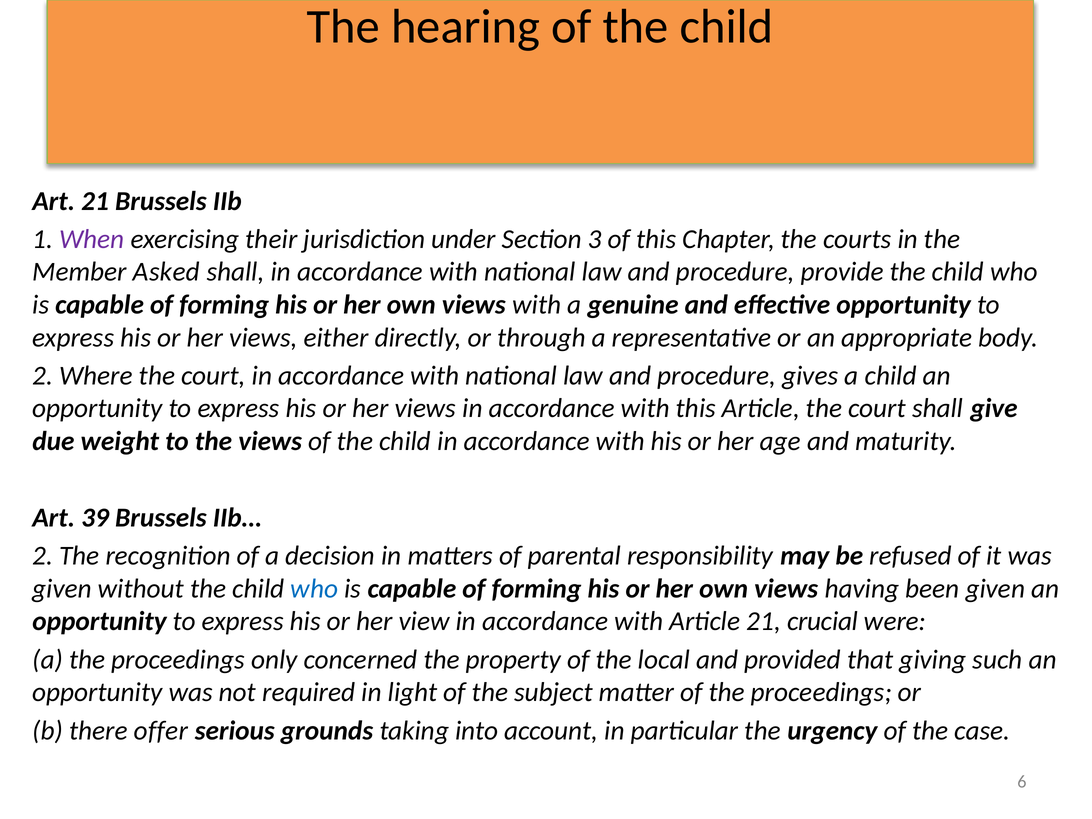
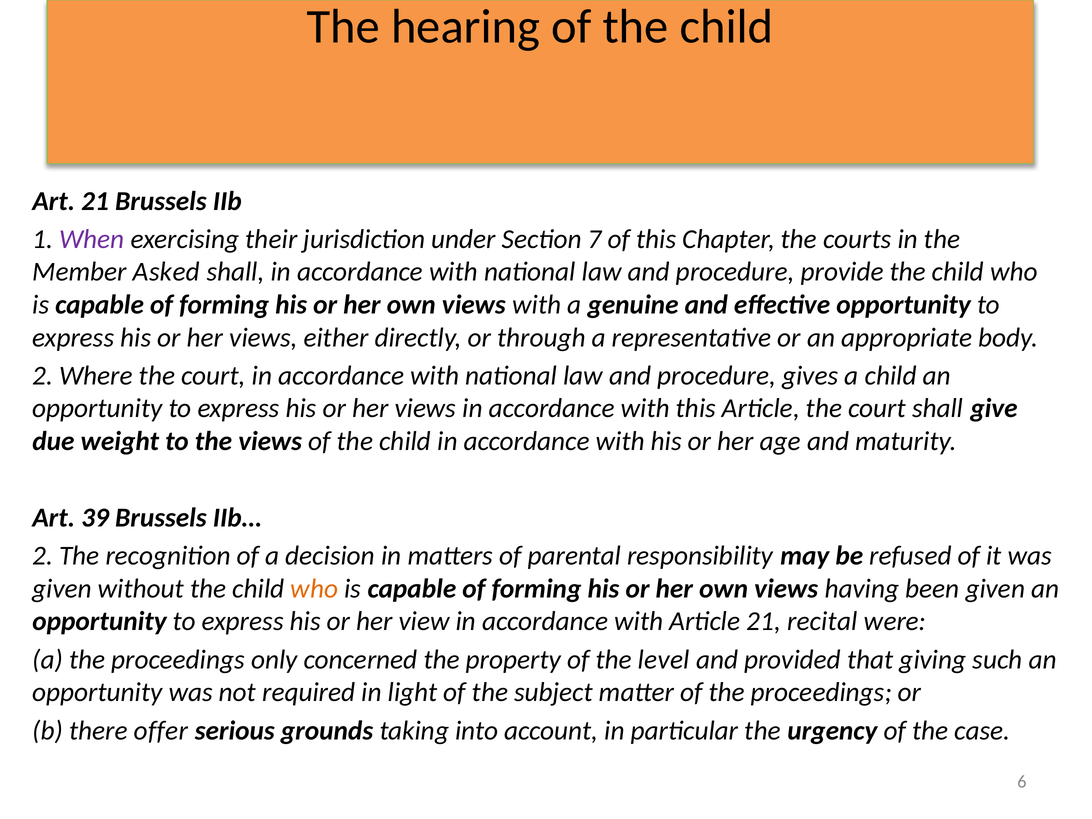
3: 3 -> 7 (595, 239)
who colour: blue -> orange (314, 589)
crucial: crucial -> recital (822, 621)
local: local -> level (664, 660)
